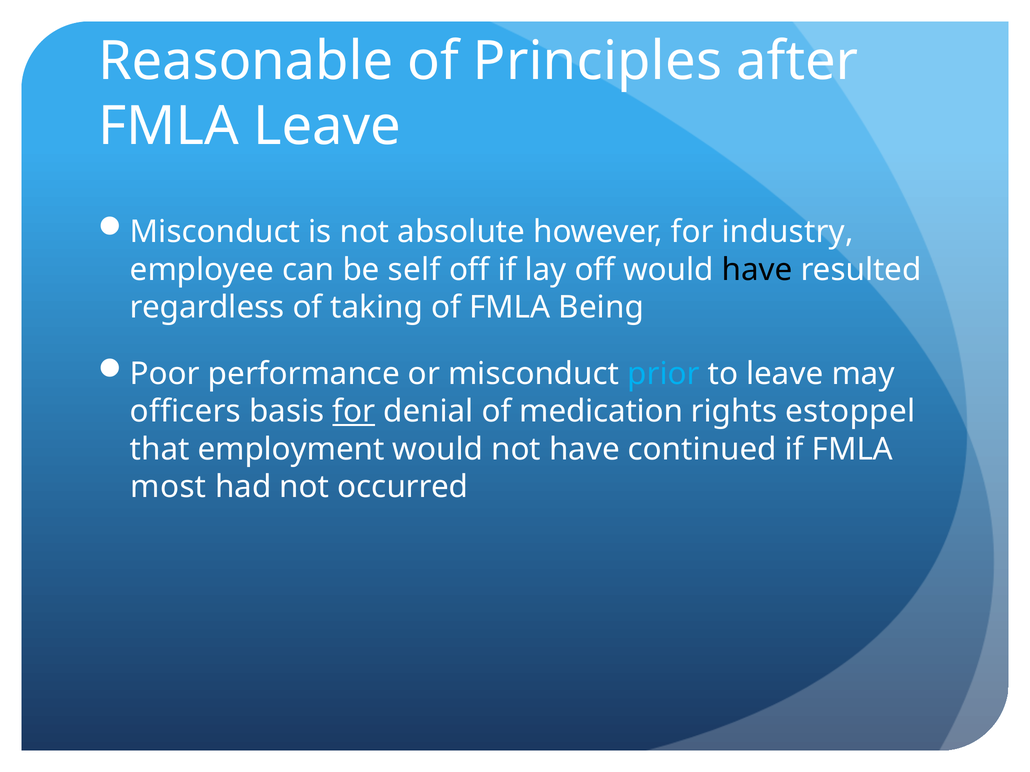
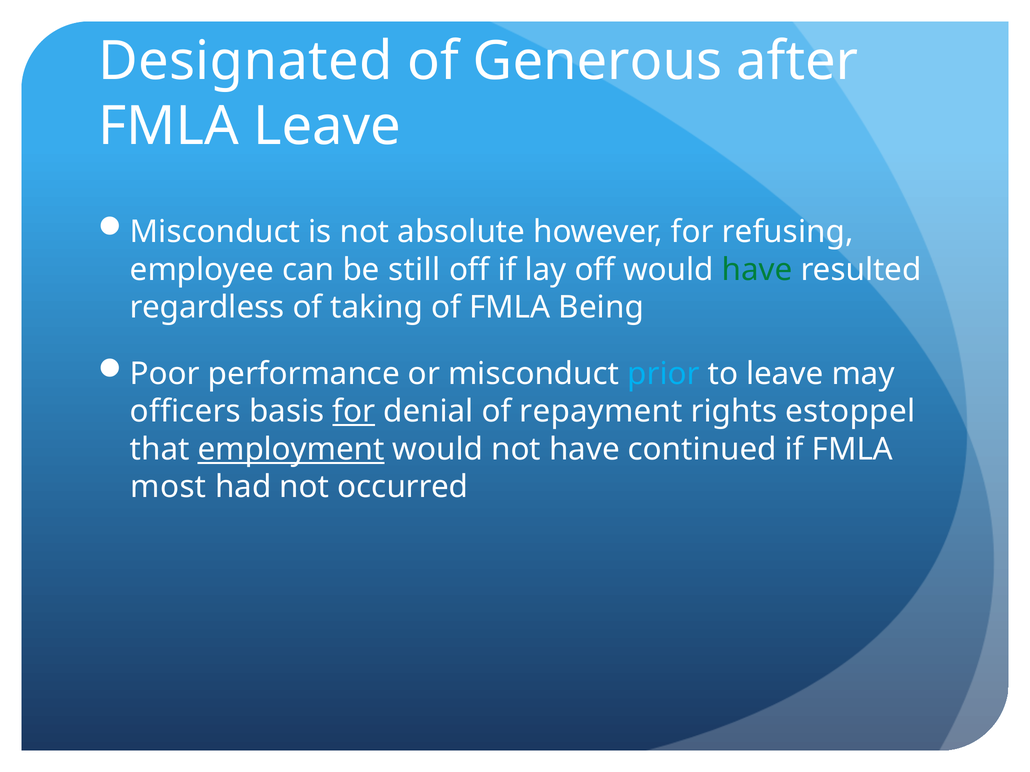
Reasonable: Reasonable -> Designated (245, 61)
Principles: Principles -> Generous (598, 61)
industry: industry -> refusing (788, 232)
self: self -> still (414, 270)
have colour: black -> green (757, 270)
medication: medication -> repayment (601, 412)
employment underline: none -> present (291, 450)
